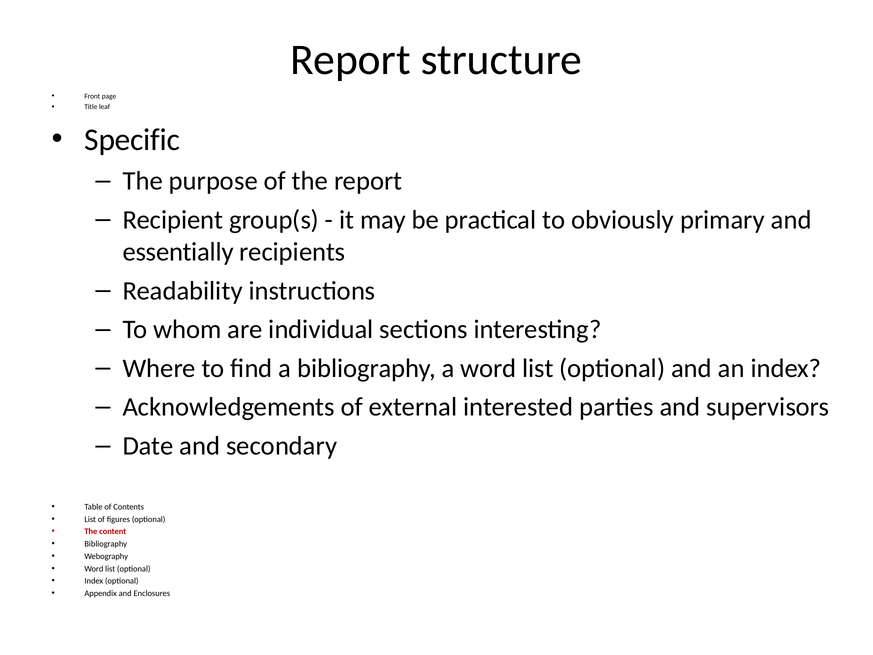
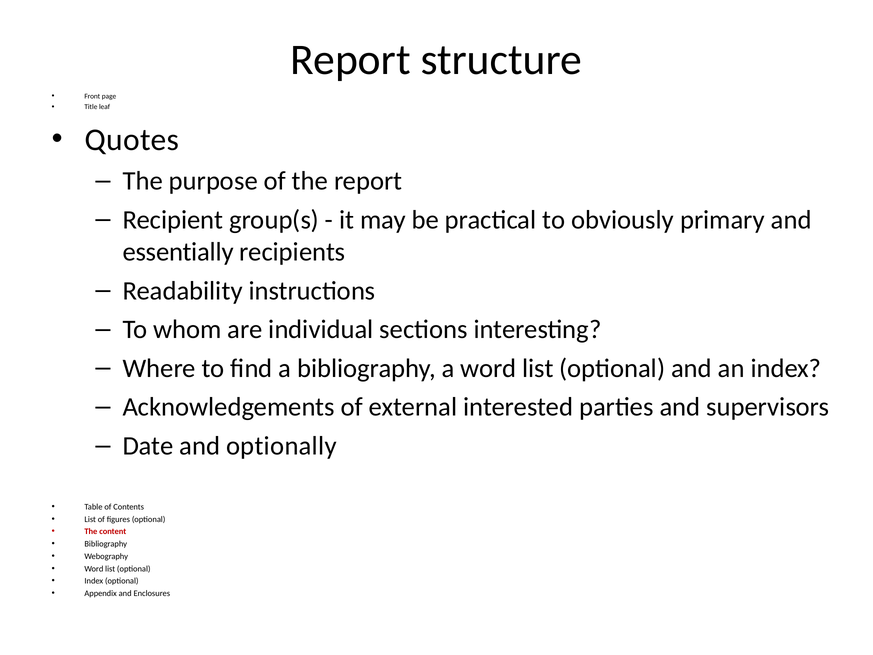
Specific: Specific -> Quotes (132, 140)
secondary: secondary -> optionally (281, 446)
